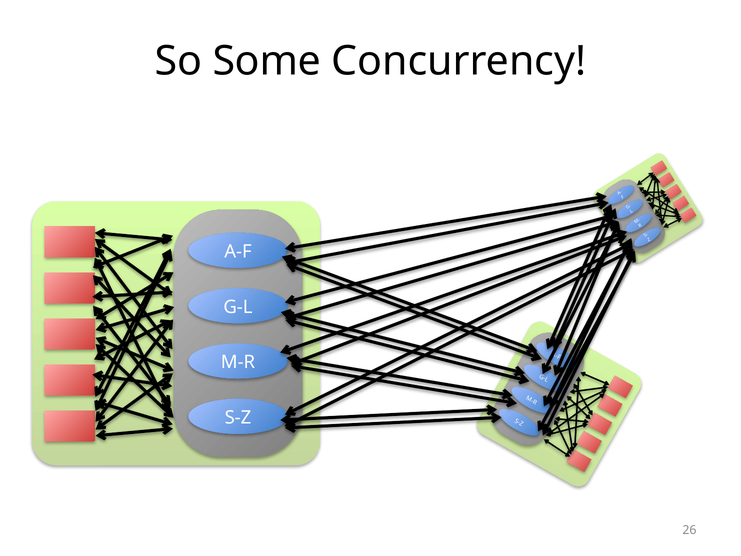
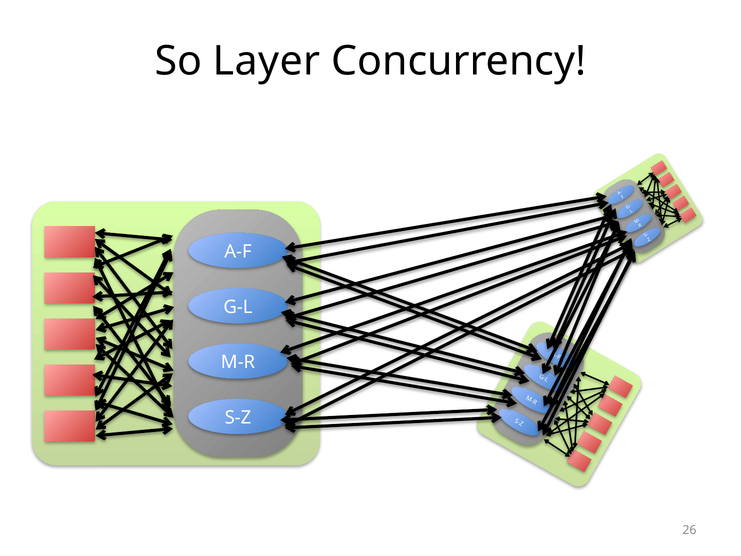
Some: Some -> Layer (266, 61)
